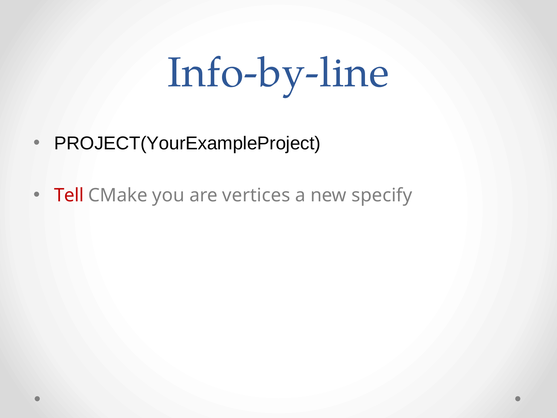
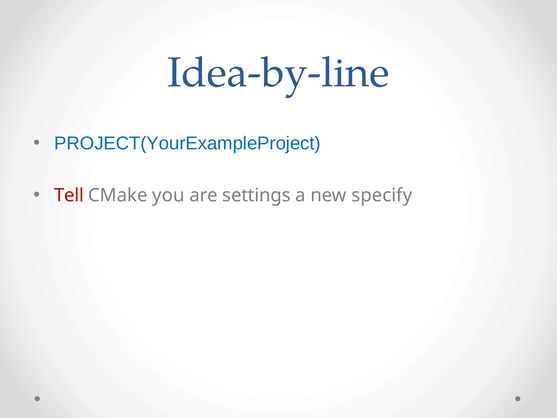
Info-by-line: Info-by-line -> Idea-by-line (278, 73)
PROJECT(YourExampleProject colour: black -> blue (188, 143)
vertices: vertices -> settings (256, 195)
